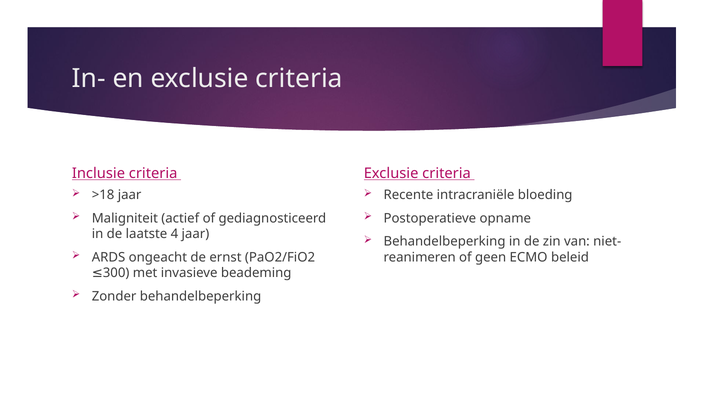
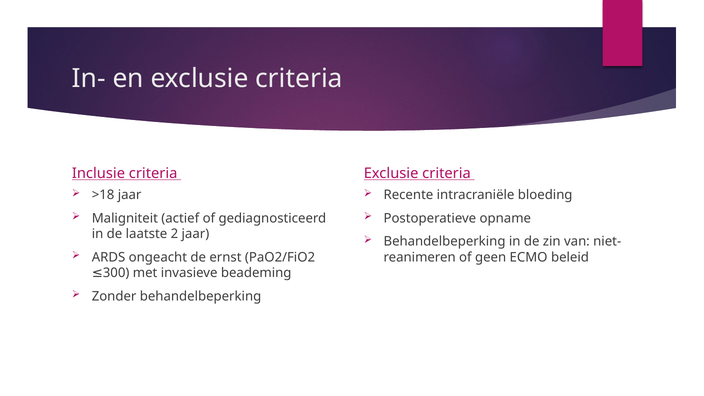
4: 4 -> 2 (174, 234)
